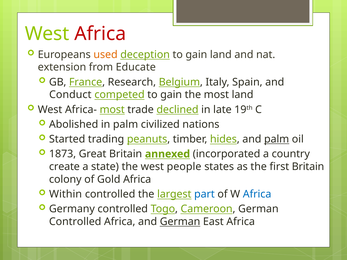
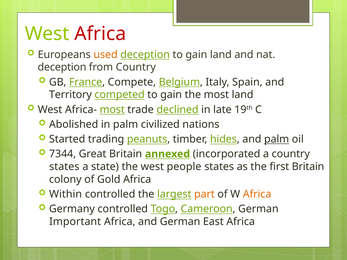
extension: extension -> deception (62, 67)
from Educate: Educate -> Country (136, 67)
Research: Research -> Compete (132, 82)
Conduct: Conduct -> Territory (70, 95)
1873: 1873 -> 7344 (63, 154)
create: create -> states (64, 167)
part colour: blue -> orange (204, 194)
Africa colour: blue -> orange (257, 194)
Controlled: Controlled -> Important (75, 222)
German underline: present -> none (180, 222)
